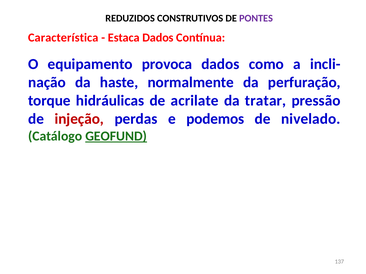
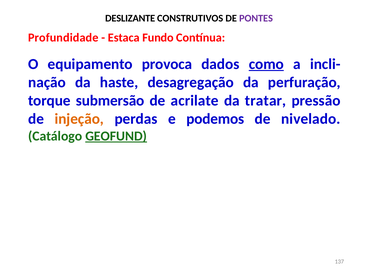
REDUZIDOS: REDUZIDOS -> DESLIZANTE (130, 18)
Característica: Característica -> Profundidade (63, 38)
Estaca Dados: Dados -> Fundo (158, 38)
como underline: none -> present (266, 64)
normalmente: normalmente -> desagregação (191, 82)
hidráulicas: hidráulicas -> submersão (110, 101)
injeção colour: red -> orange (79, 119)
